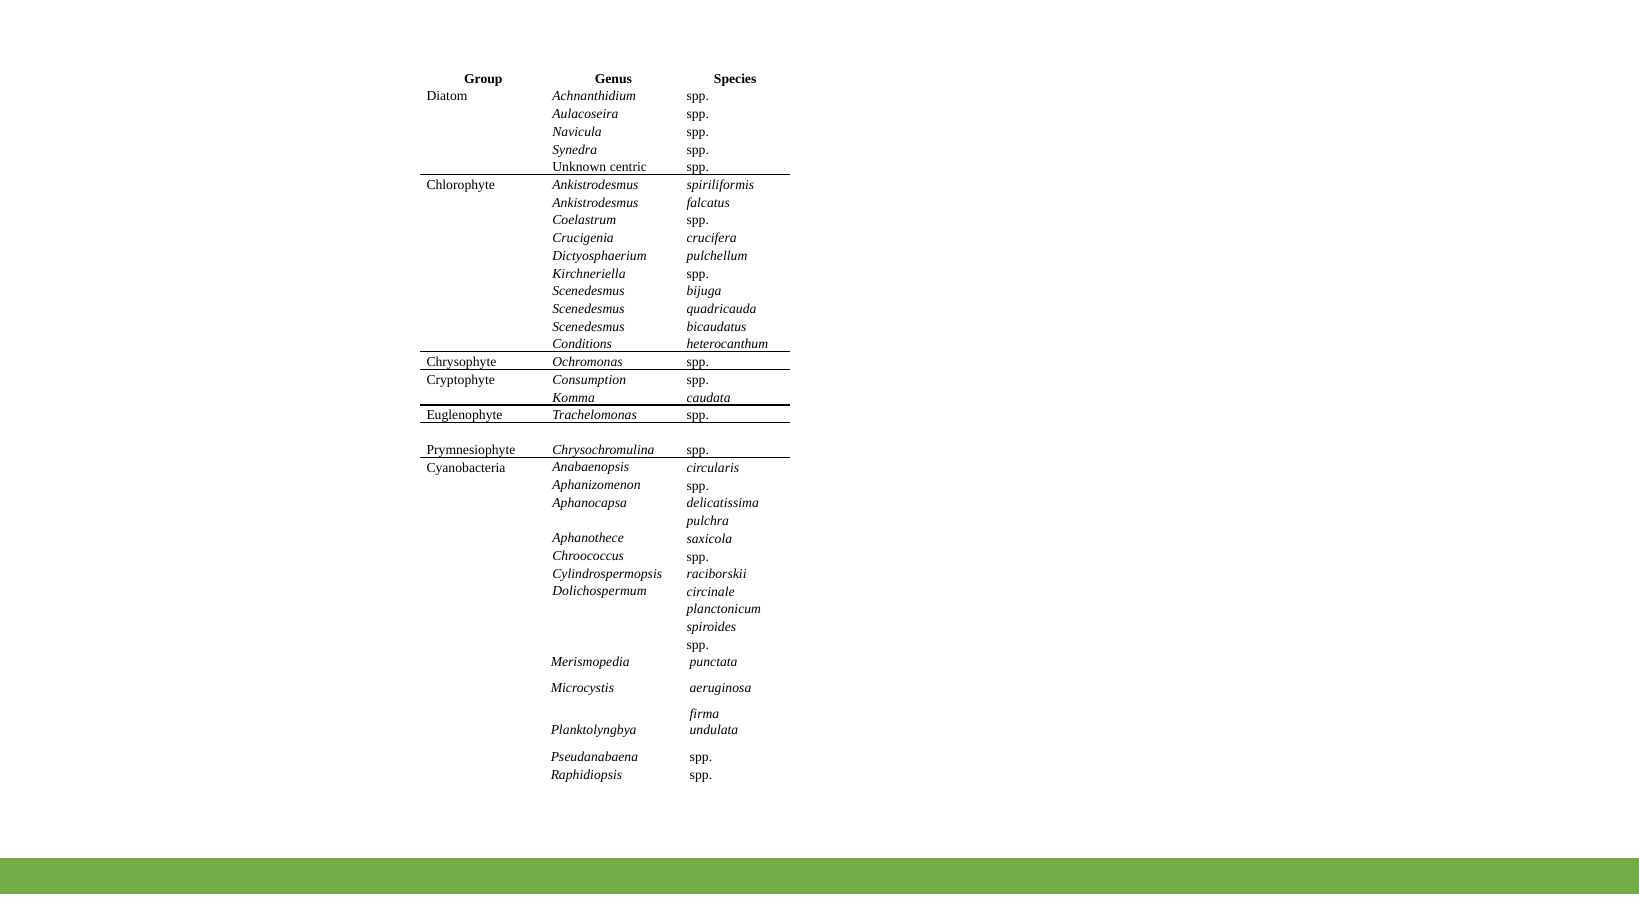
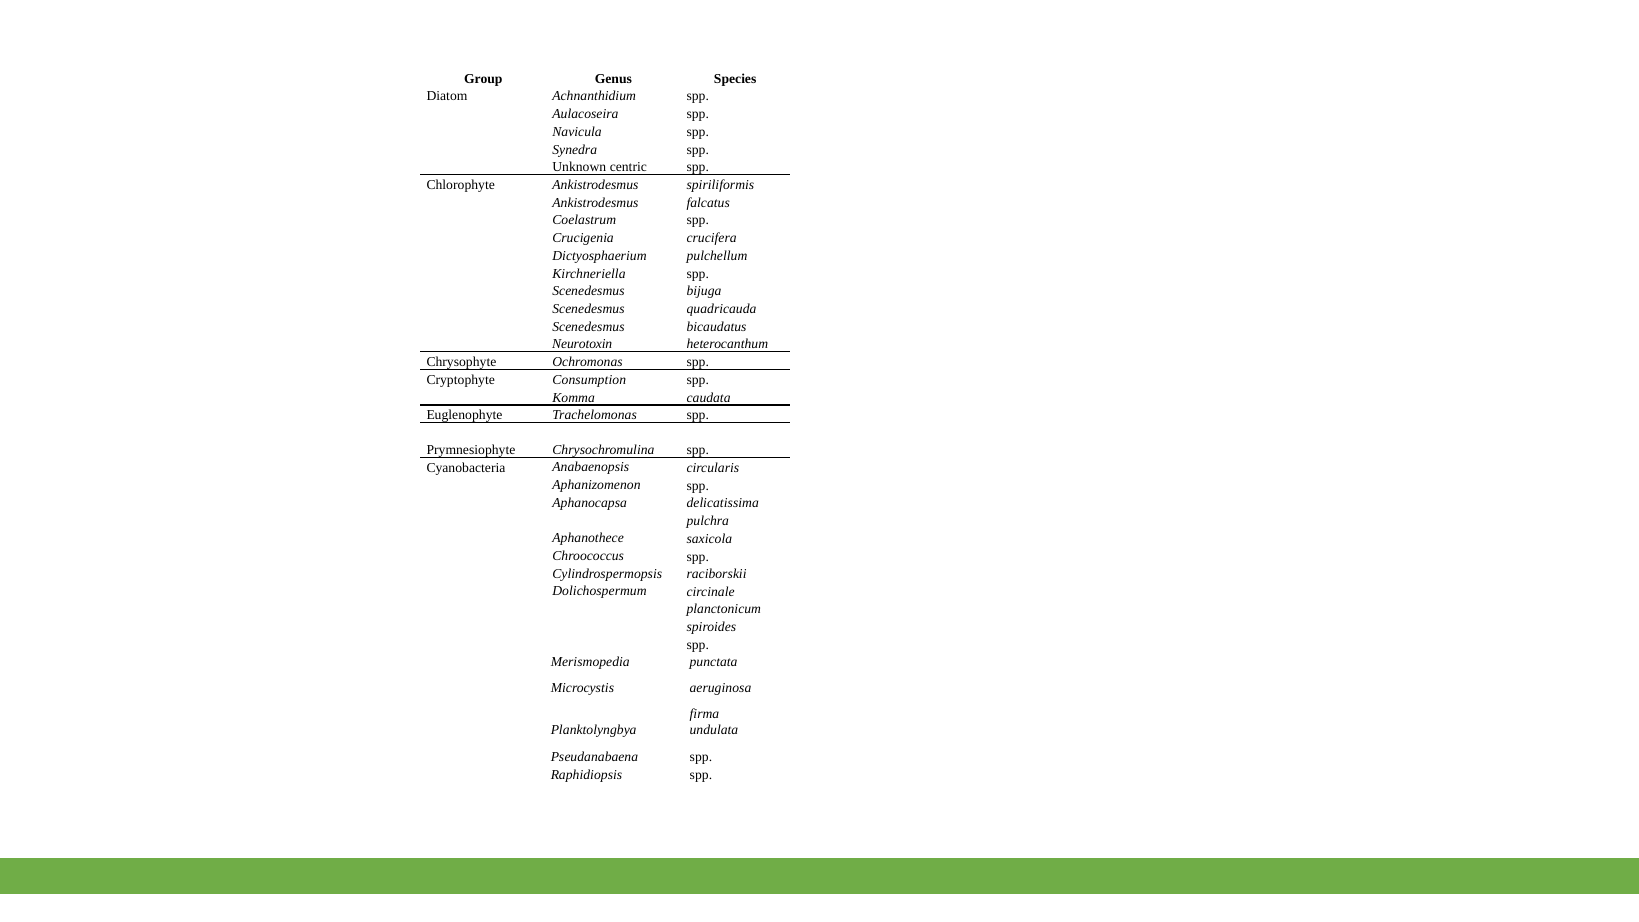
Conditions: Conditions -> Neurotoxin (582, 344)
